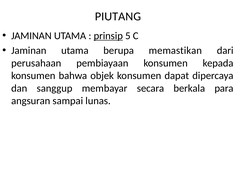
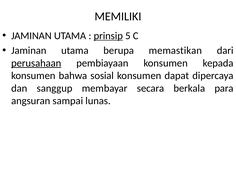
PIUTANG: PIUTANG -> MEMILIKI (118, 16)
perusahaan underline: none -> present (36, 63)
objek: objek -> sosial (102, 76)
